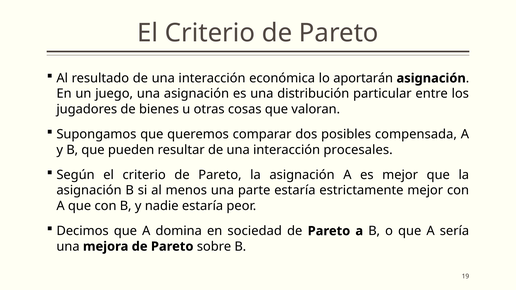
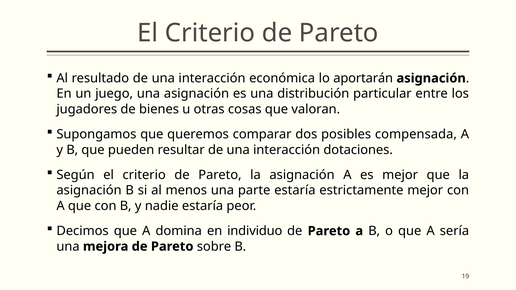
procesales: procesales -> dotaciones (358, 150)
sociedad: sociedad -> individuo (255, 231)
